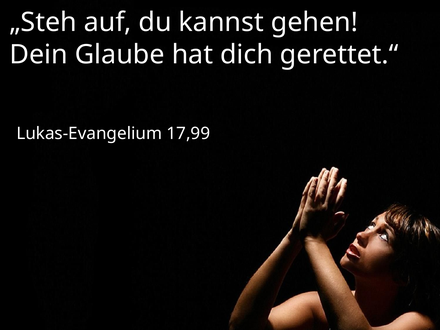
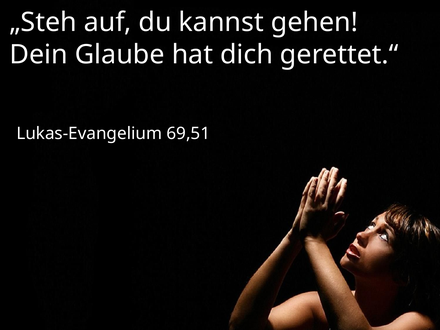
17,99: 17,99 -> 69,51 (188, 134)
